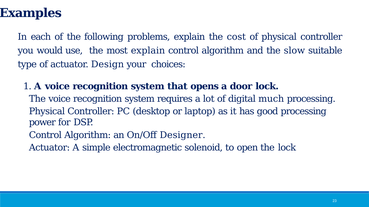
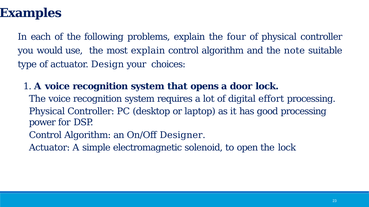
cost: cost -> four (236, 37)
slow: slow -> note (294, 51)
much: much -> effort (271, 99)
